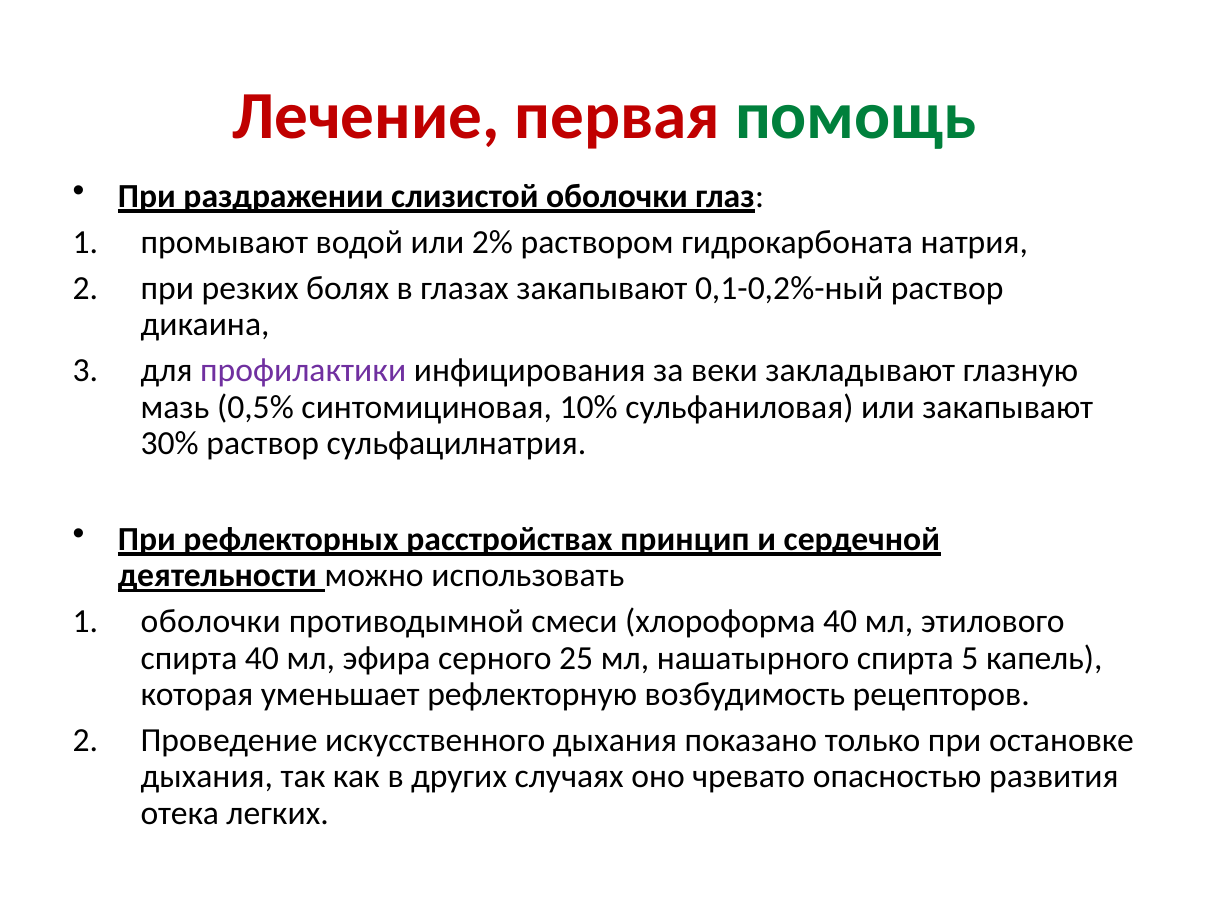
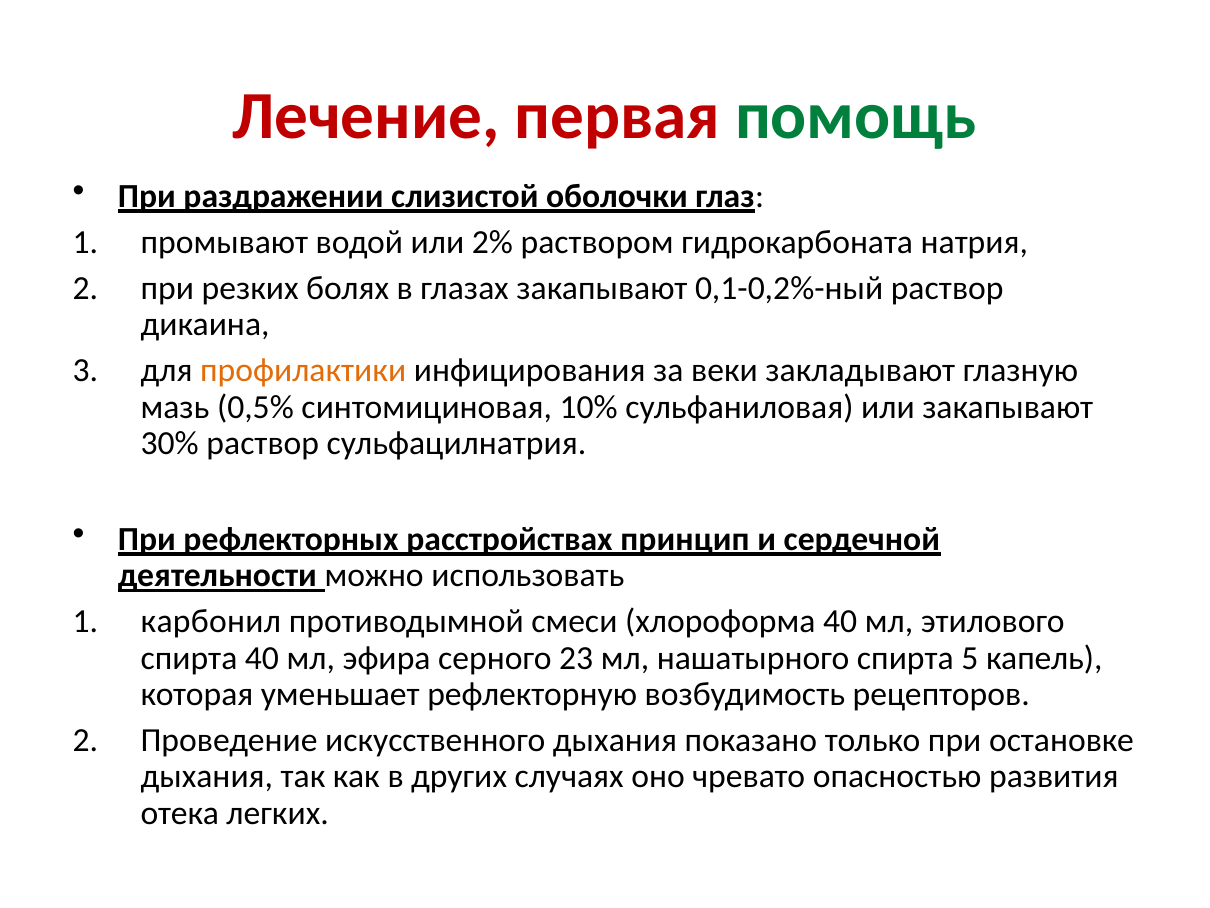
профилактики colour: purple -> orange (303, 371)
оболочки: оболочки -> карбонил (211, 622)
25: 25 -> 23 (576, 658)
